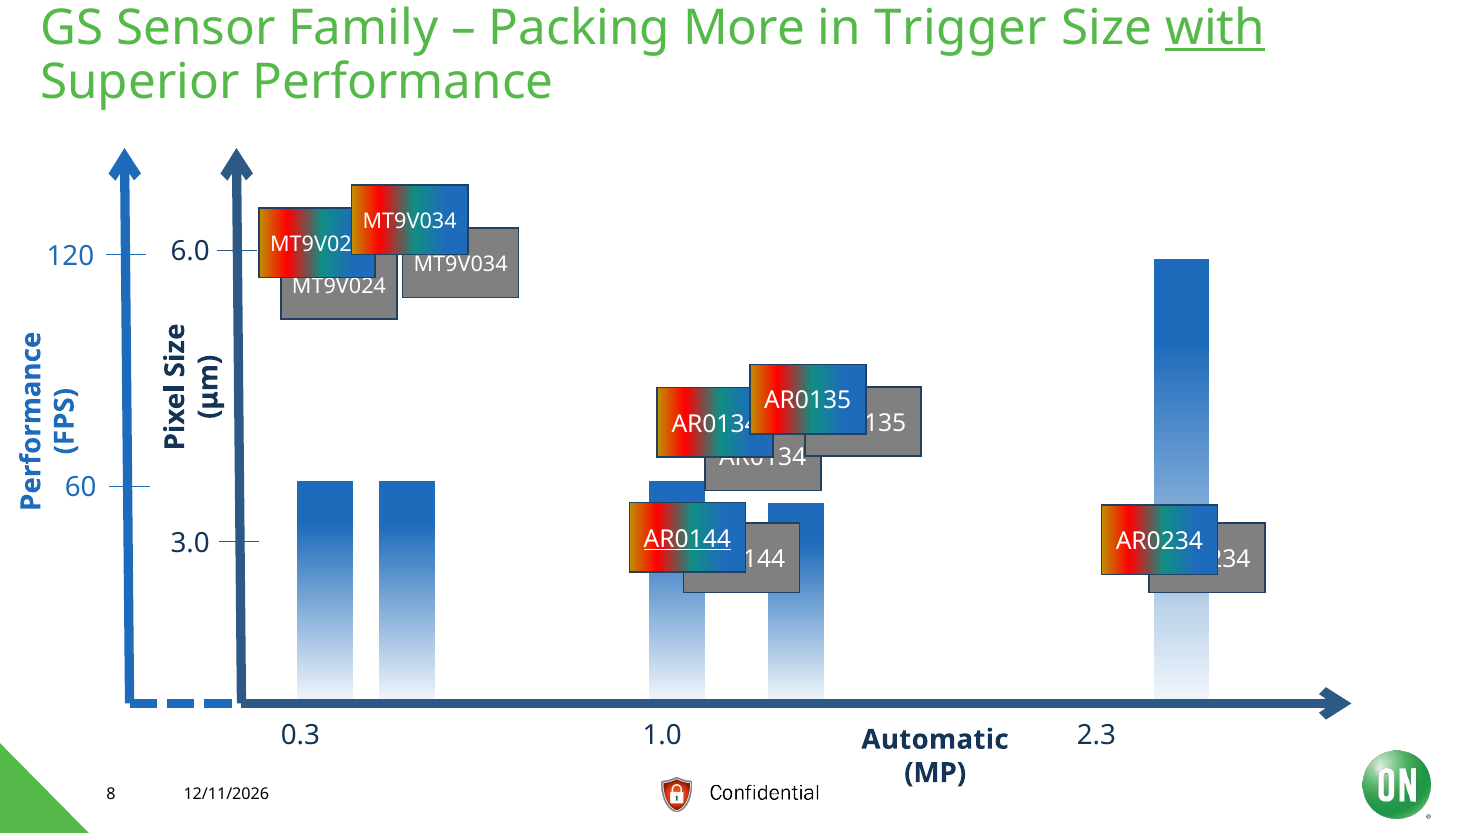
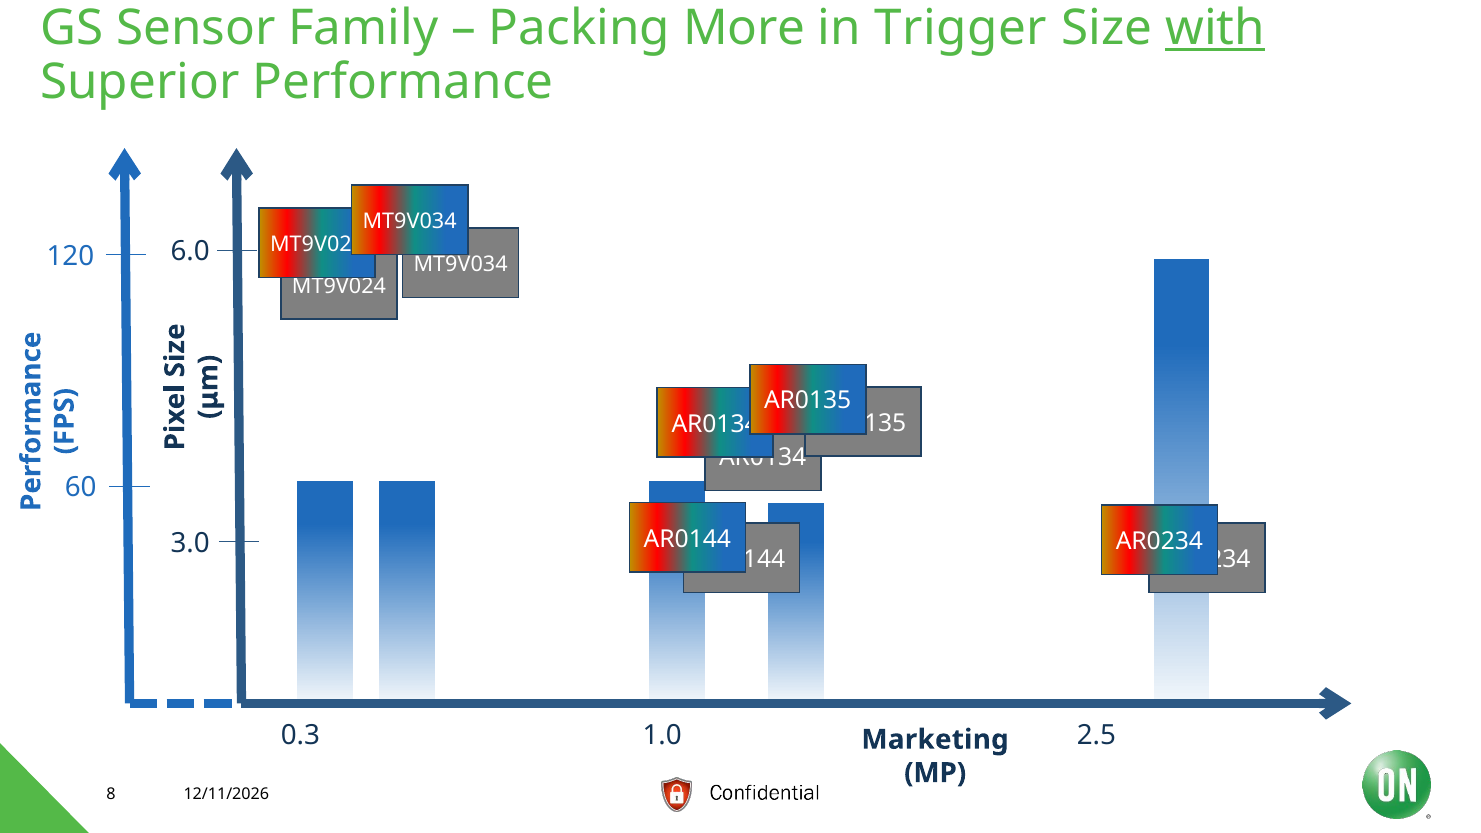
AR0144 underline: present -> none (687, 539)
2.3: 2.3 -> 2.5 (1096, 735)
Automatic: Automatic -> Marketing (935, 740)
